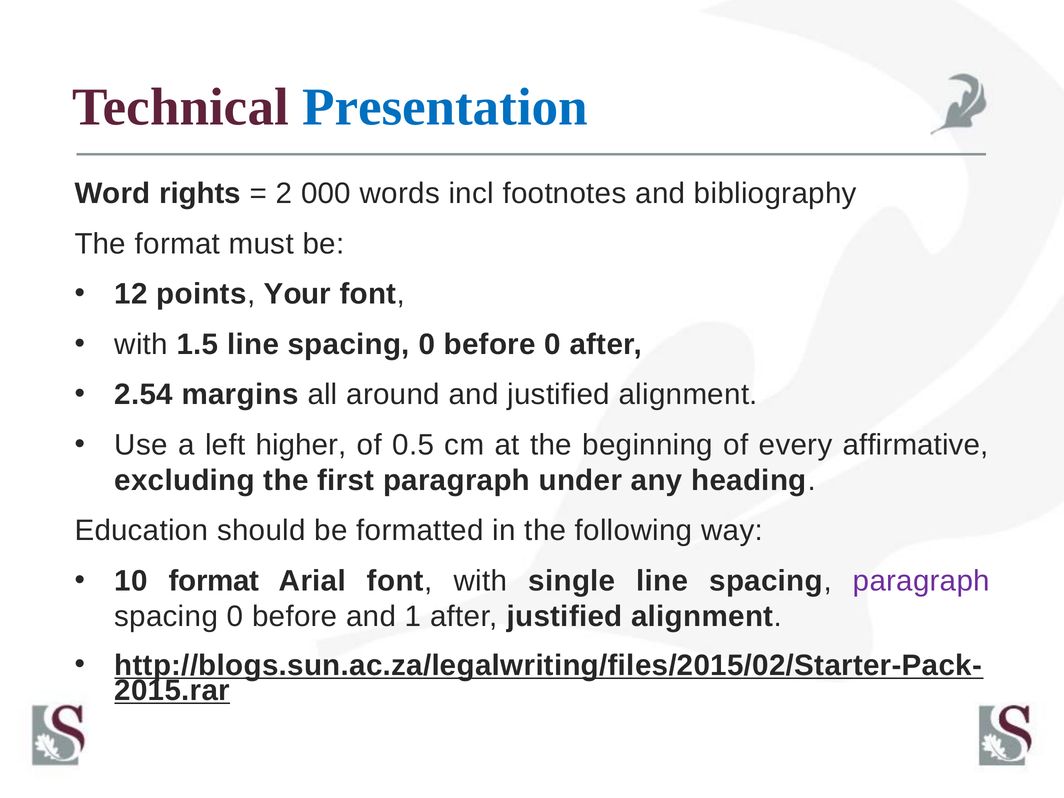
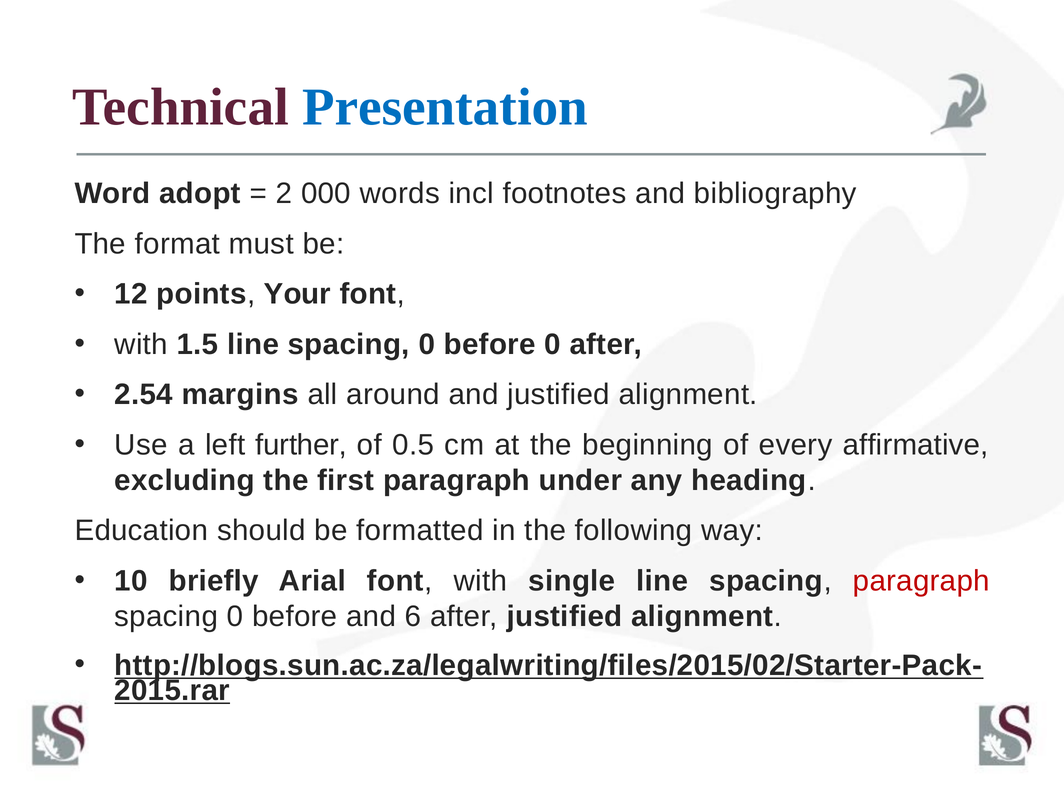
rights: rights -> adopt (200, 194)
higher: higher -> further (301, 445)
10 format: format -> briefly (214, 581)
paragraph colour: purple -> red (921, 581)
1: 1 -> 6 (413, 616)
